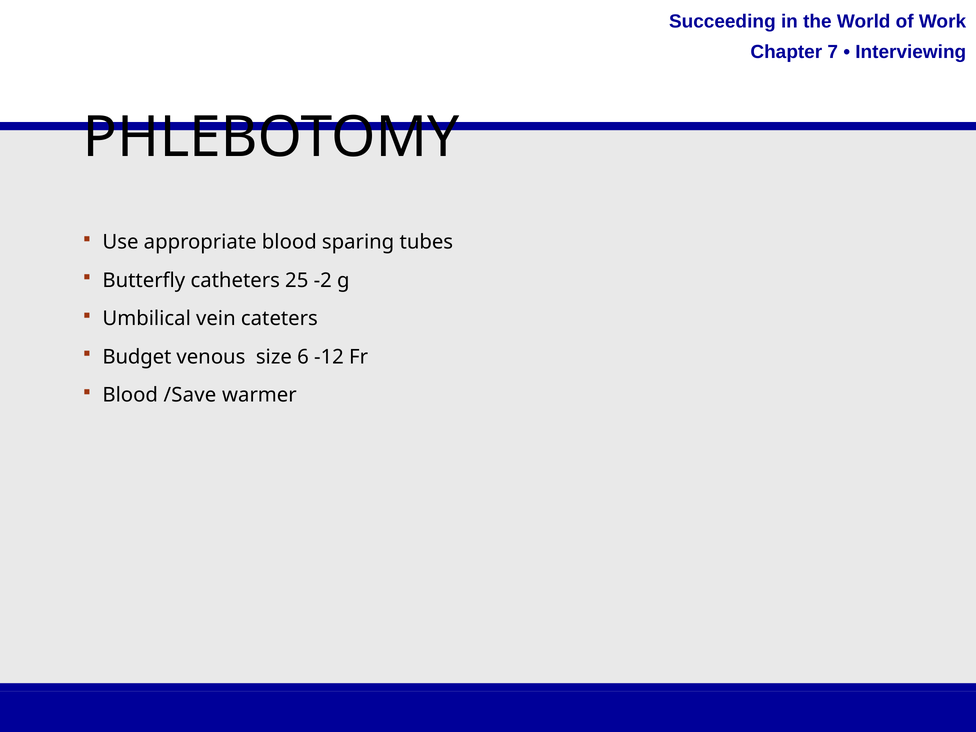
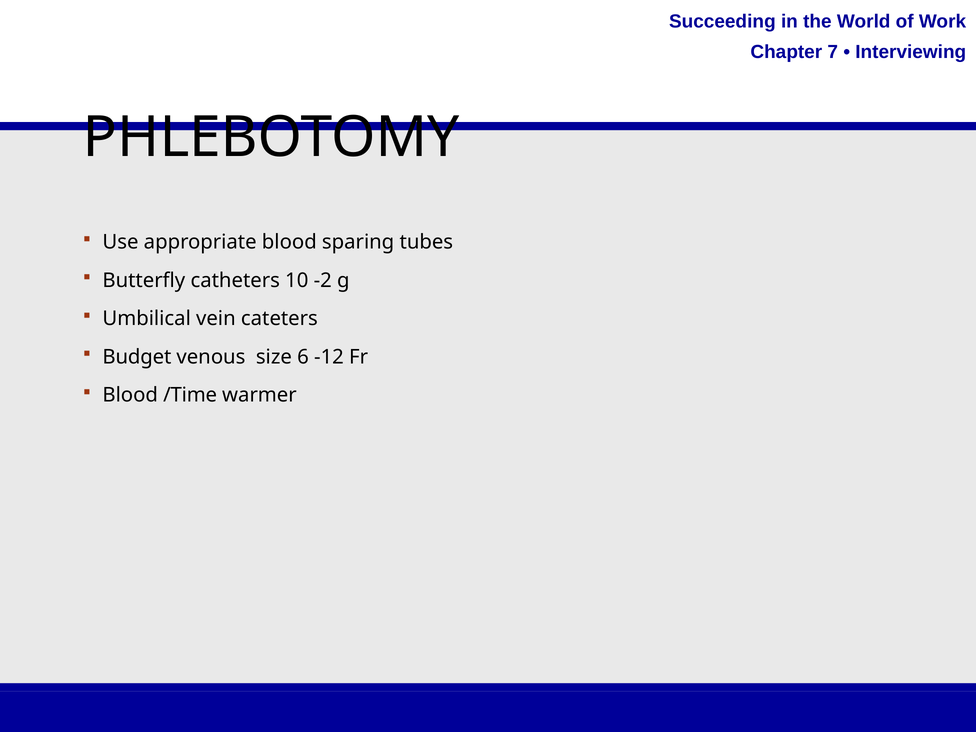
25: 25 -> 10 (297, 280)
/Save: /Save -> /Time (190, 395)
